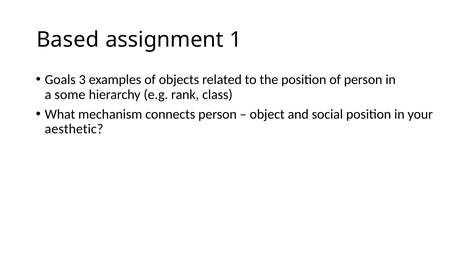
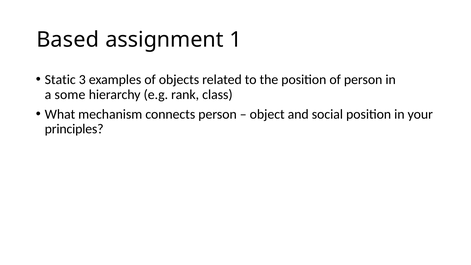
Goals: Goals -> Static (60, 80)
aesthetic: aesthetic -> principles (74, 129)
